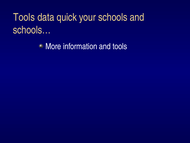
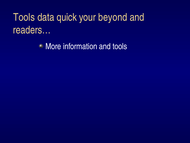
schools: schools -> beyond (113, 17)
schools…: schools… -> readers… (32, 30)
